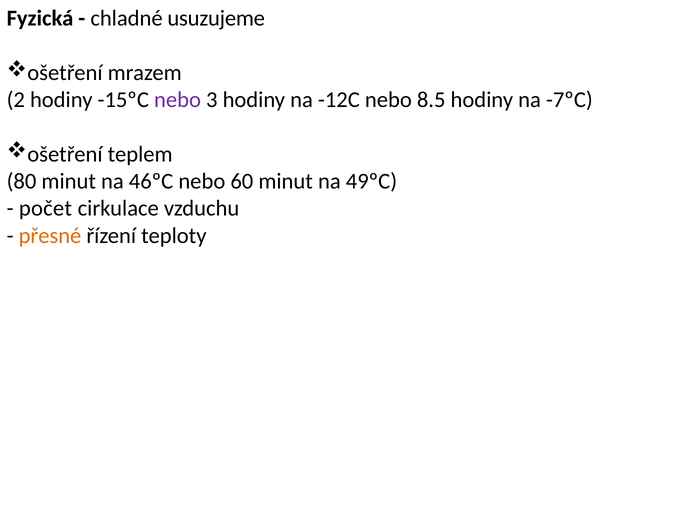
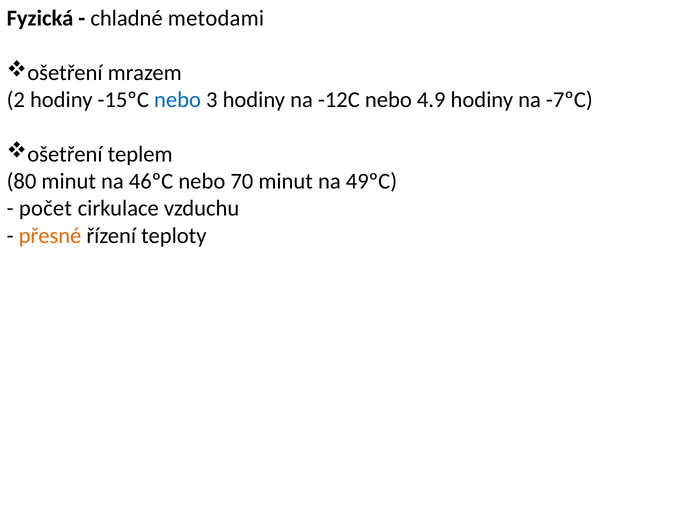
usuzujeme: usuzujeme -> metodami (216, 18)
nebo colour: purple -> blue (178, 100)
8.5: 8.5 -> 4.9 (431, 100)
60: 60 -> 70 (242, 181)
